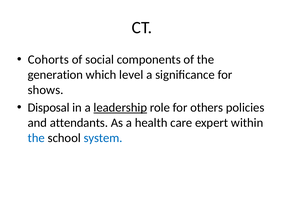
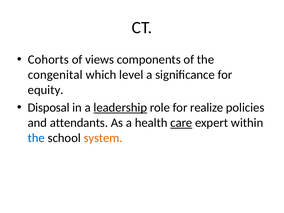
social: social -> views (100, 60)
generation: generation -> congenital (55, 75)
shows: shows -> equity (46, 90)
others: others -> realize (207, 108)
care underline: none -> present (181, 123)
system colour: blue -> orange (103, 138)
